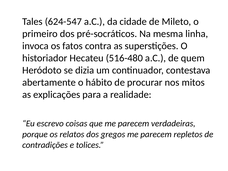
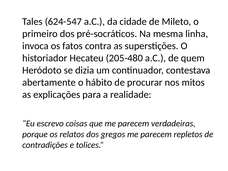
516-480: 516-480 -> 205-480 (124, 58)
